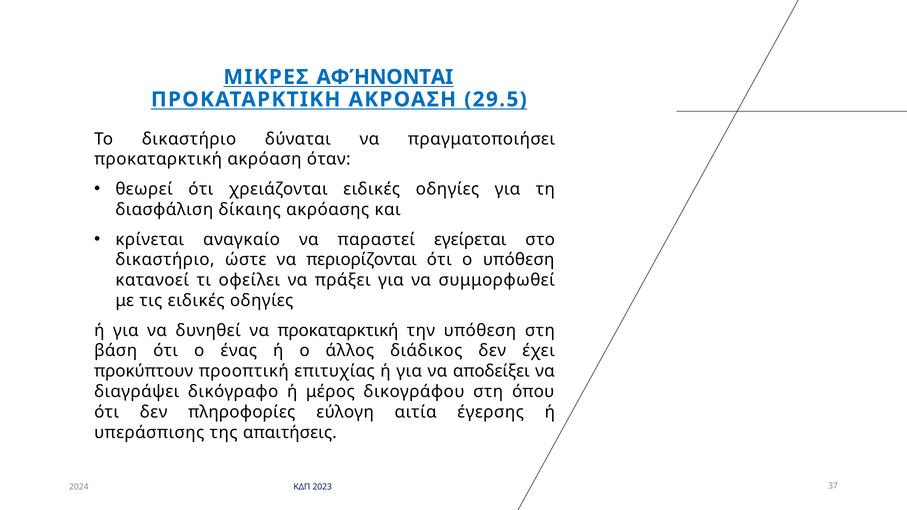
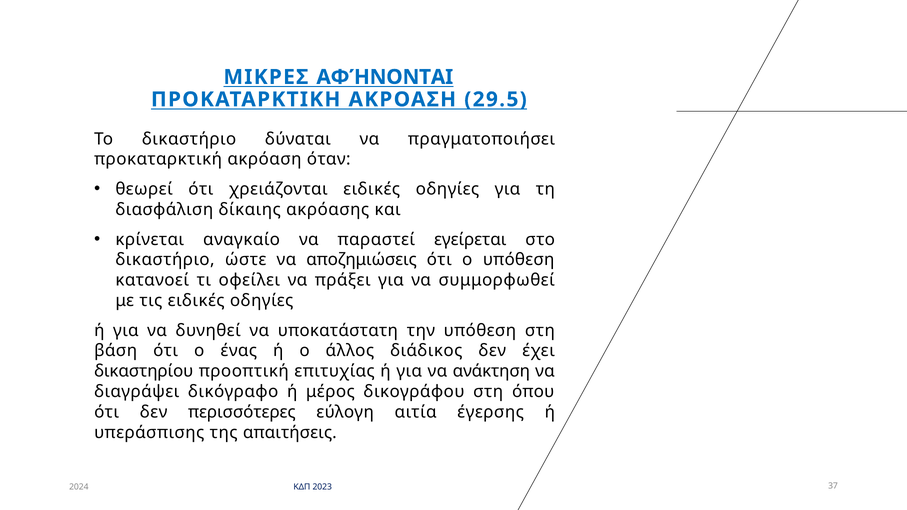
περιορίζονται: περιορίζονται -> αποζημιώσεις (362, 260)
να προκαταρκτική: προκαταρκτική -> υποκατάστατη (338, 331)
προκύπτουν: προκύπτουν -> δικαστηρίου (144, 371)
αποδείξει: αποδείξει -> ανάκτηση (491, 371)
πληροφορίες: πληροφορίες -> περισσότερες (242, 412)
